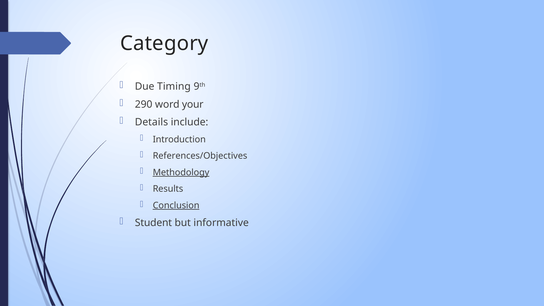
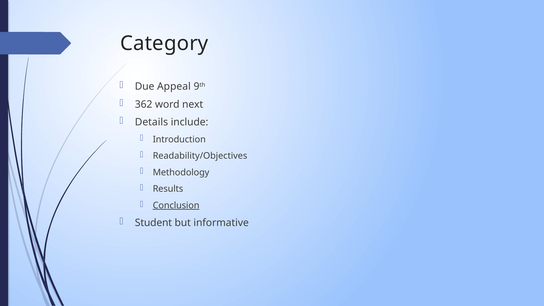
Timing: Timing -> Appeal (174, 86)
290: 290 -> 362 (144, 104)
your: your -> next (193, 104)
References/Objectives: References/Objectives -> Readability/Objectives (200, 156)
Methodology underline: present -> none (181, 172)
